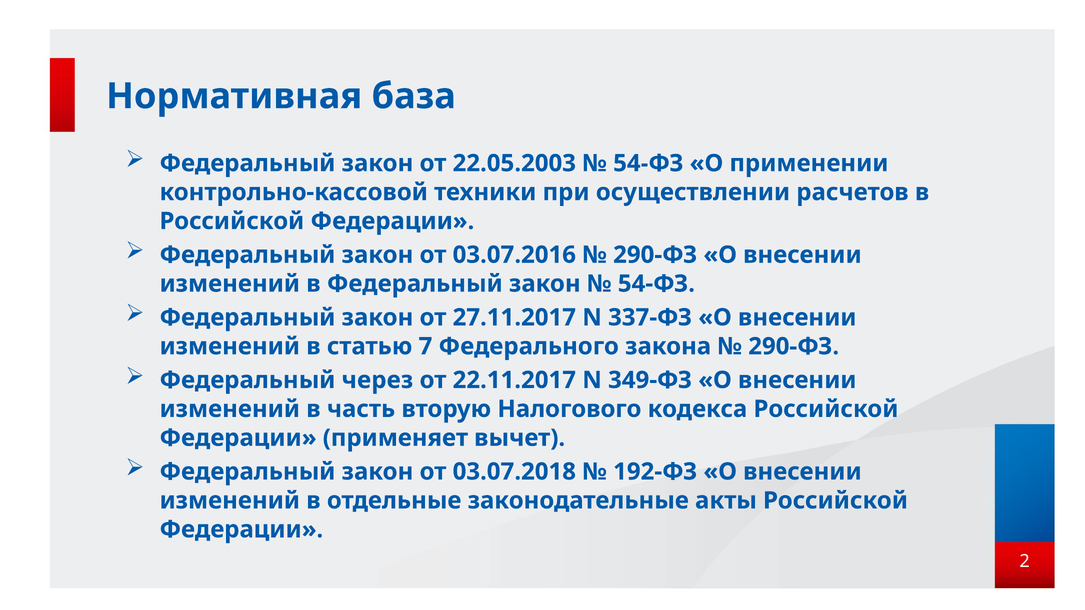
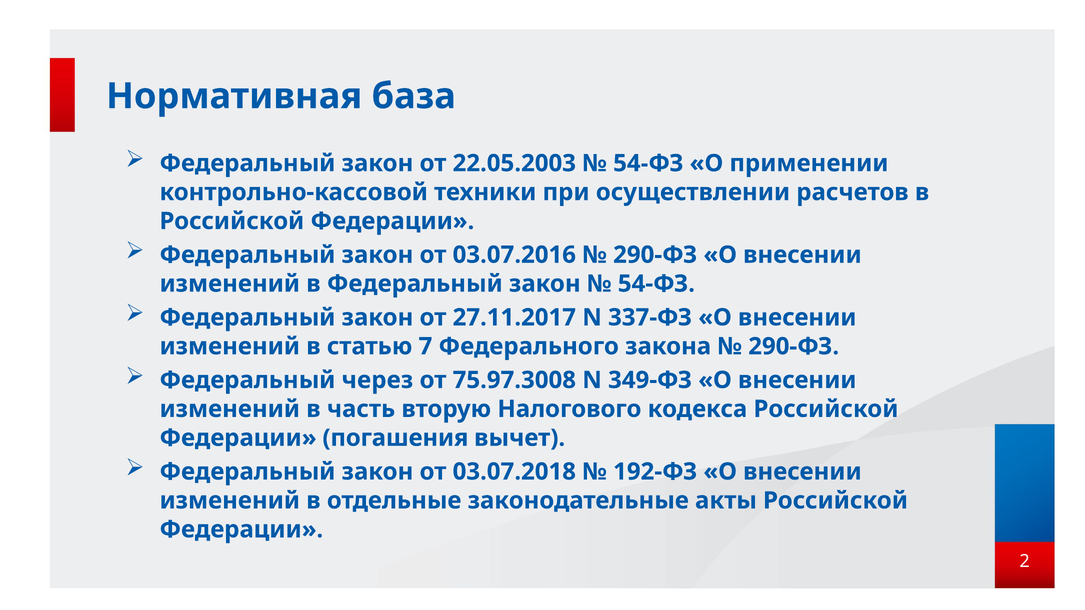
22.11.2017: 22.11.2017 -> 75.97.3008 (514, 380)
применяет: применяет -> погашения (395, 438)
